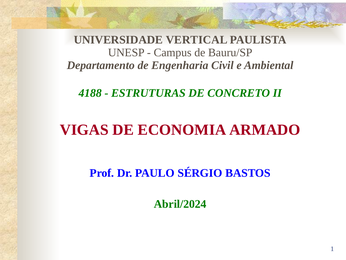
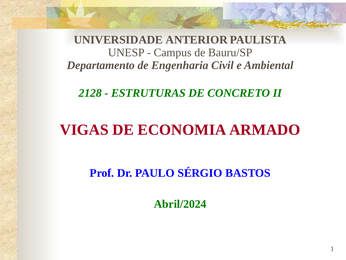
VERTICAL: VERTICAL -> ANTERIOR (197, 40)
4188: 4188 -> 2128 (90, 93)
